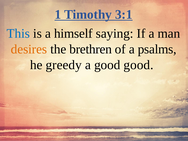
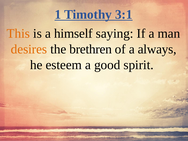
This colour: blue -> orange (18, 34)
psalms: psalms -> always (157, 49)
greedy: greedy -> esteem (64, 65)
good good: good -> spirit (139, 65)
